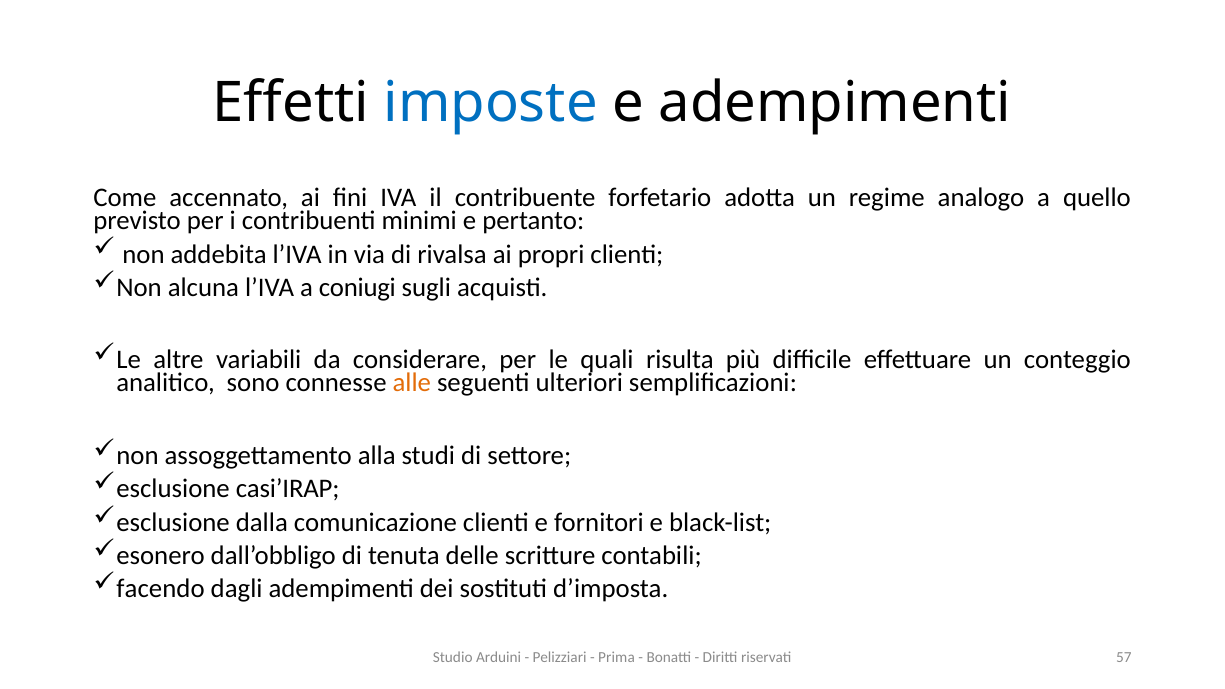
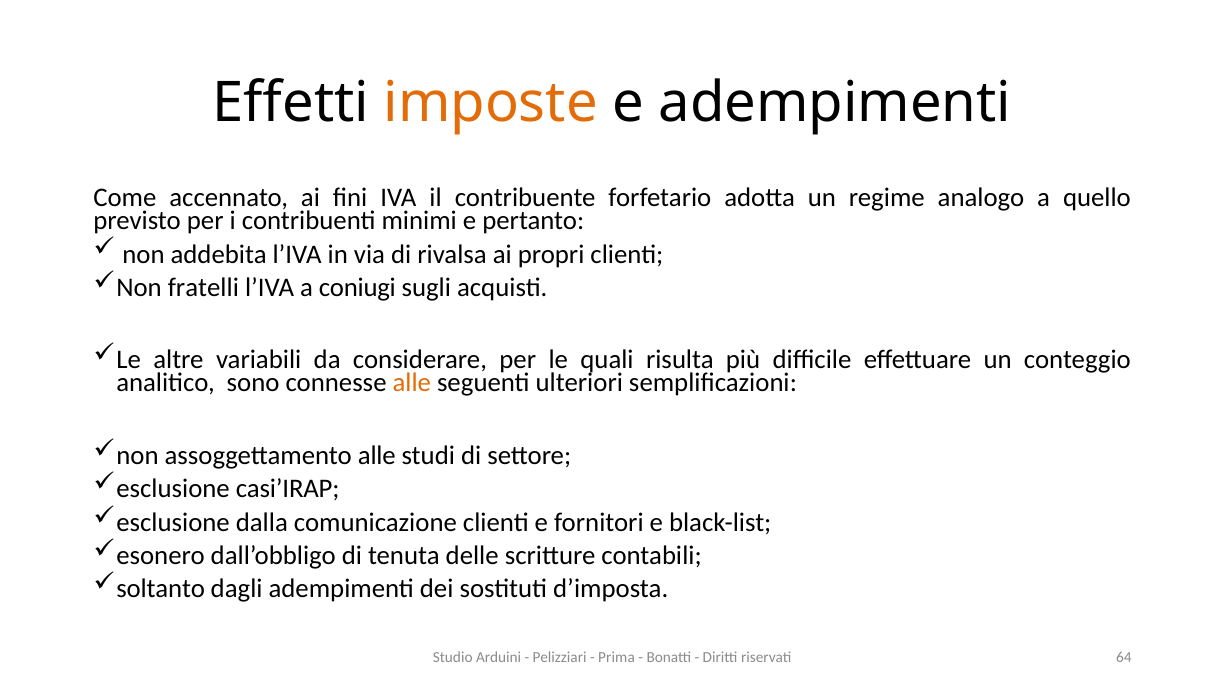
imposte colour: blue -> orange (491, 103)
alcuna: alcuna -> fratelli (203, 288)
assoggettamento alla: alla -> alle (377, 456)
facendo: facendo -> soltanto (161, 589)
57: 57 -> 64 (1124, 658)
